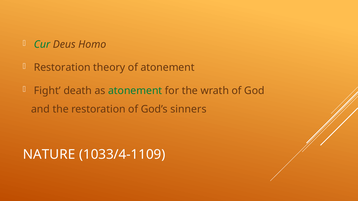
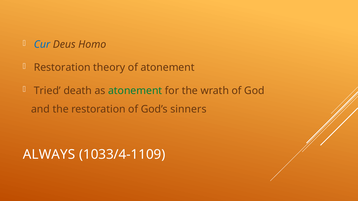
Cur colour: green -> blue (42, 45)
Fight: Fight -> Tried (47, 91)
NATURE: NATURE -> ALWAYS (49, 155)
